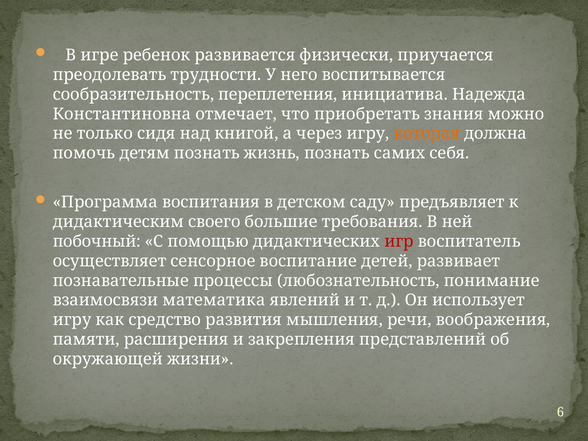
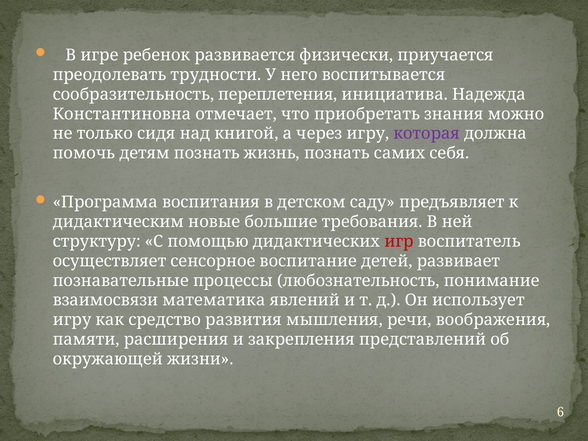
которая colour: orange -> purple (427, 134)
своего: своего -> новые (214, 222)
побочный: побочный -> структуру (97, 241)
